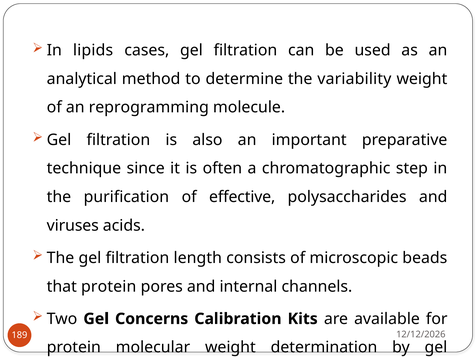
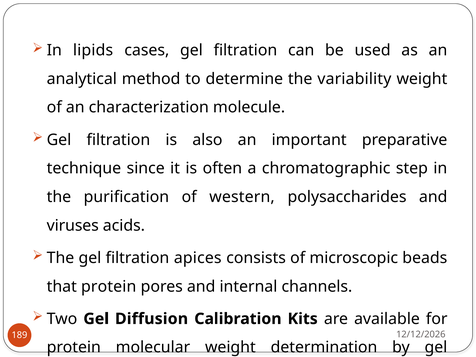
reprogramming: reprogramming -> characterization (149, 107)
effective: effective -> western (242, 197)
length: length -> apices (198, 258)
Concerns: Concerns -> Diffusion (152, 319)
